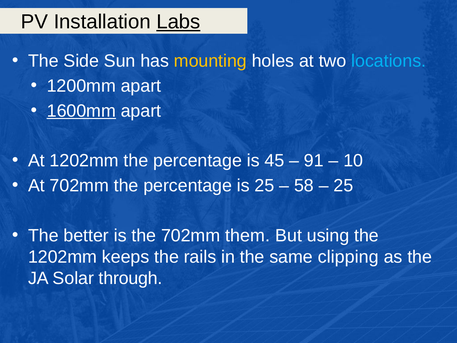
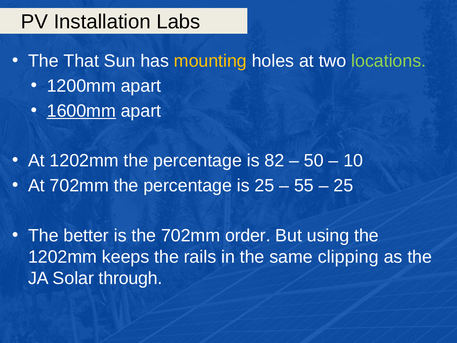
Labs underline: present -> none (178, 22)
Side: Side -> That (81, 61)
locations colour: light blue -> light green (389, 61)
45: 45 -> 82 (274, 161)
91: 91 -> 50 (314, 161)
58: 58 -> 55 (304, 186)
them: them -> order (248, 235)
